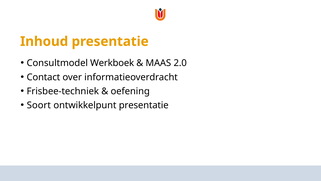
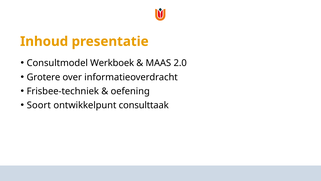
Contact: Contact -> Grotere (43, 77)
ontwikkelpunt presentatie: presentatie -> consulttaak (144, 105)
